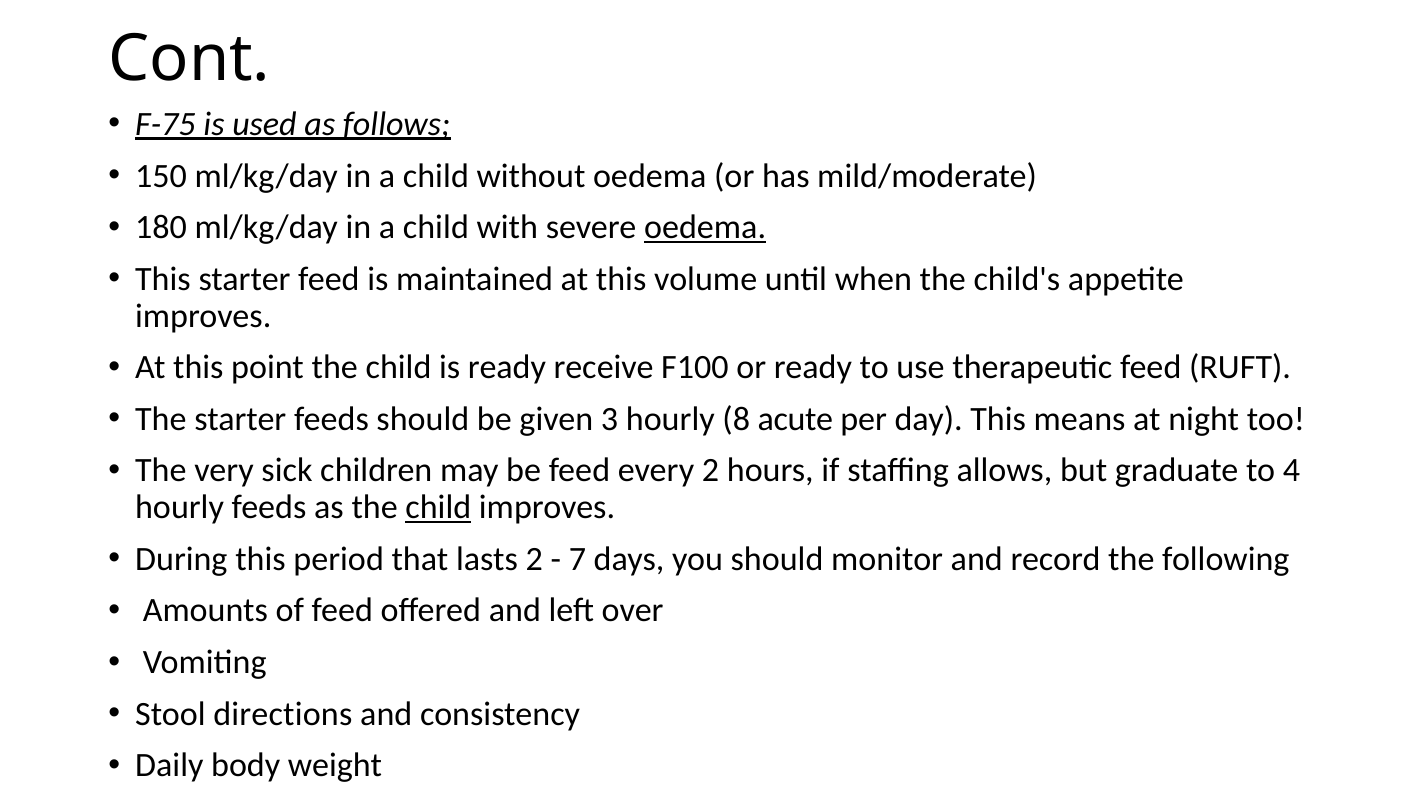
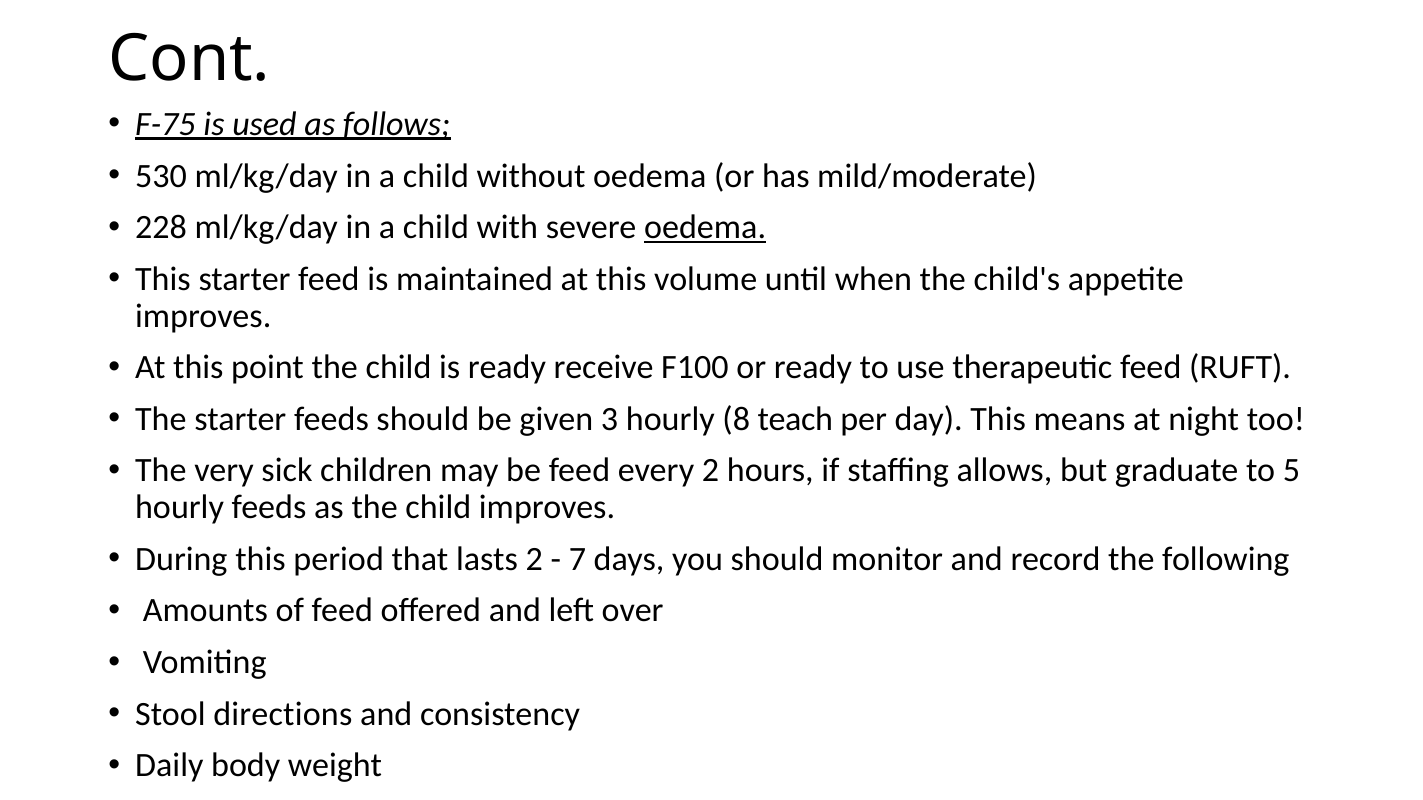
150: 150 -> 530 (161, 176)
180: 180 -> 228 (161, 228)
acute: acute -> teach (795, 419)
4: 4 -> 5 (1291, 471)
child underline: present -> none (438, 508)
